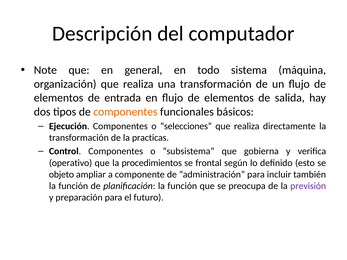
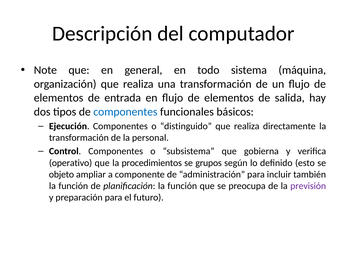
componentes colour: orange -> blue (125, 112)
selecciones: selecciones -> distinguido (186, 126)
practicas: practicas -> personal (150, 138)
frontal: frontal -> grupos (209, 163)
